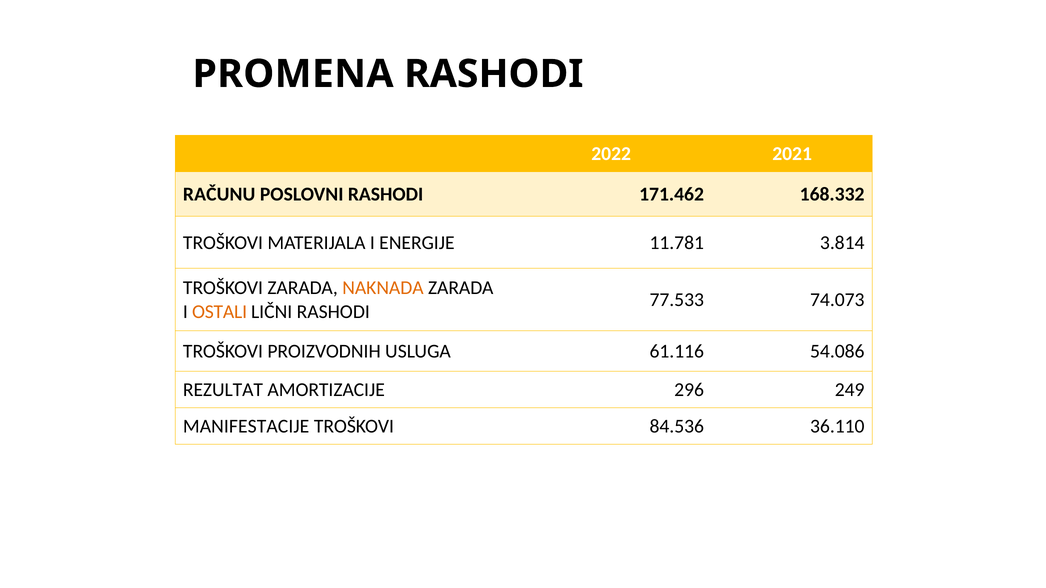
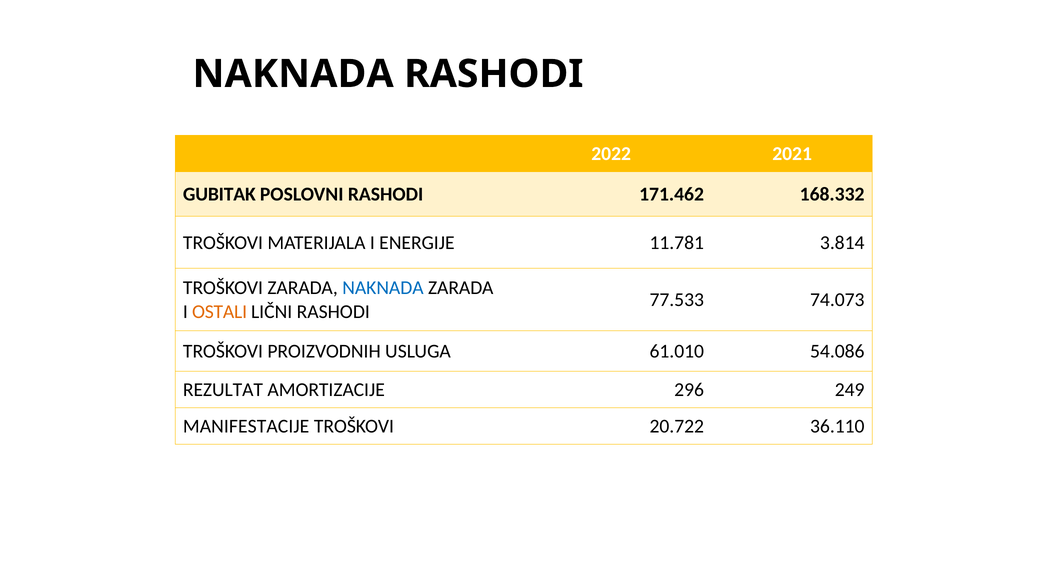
PROMENA: PROMENA -> NAKNADA (293, 74)
RAČUNU: RAČUNU -> GUBITAK (219, 194)
NAKNADA colour: orange -> blue (383, 288)
61.116: 61.116 -> 61.010 (677, 351)
84.536: 84.536 -> 20.722 (677, 426)
